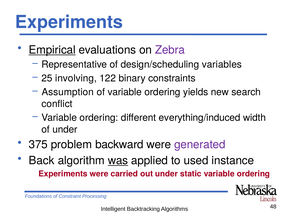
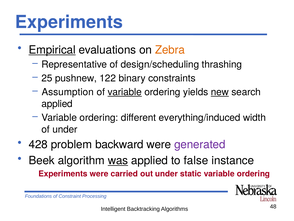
Zebra colour: purple -> orange (170, 50)
variables: variables -> thrashing (222, 64)
involving: involving -> pushnew (76, 78)
variable underline: none -> present (125, 92)
new underline: none -> present (220, 92)
conflict: conflict -> applied (57, 104)
375: 375 -> 428 (38, 144)
Back: Back -> Beek (42, 160)
used: used -> false (196, 160)
